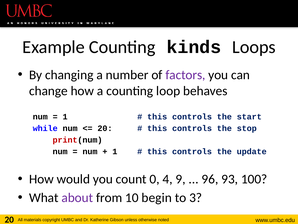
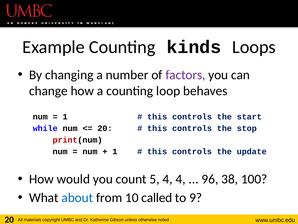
0: 0 -> 5 (155, 179)
4 9: 9 -> 4 (181, 179)
93: 93 -> 38 (230, 179)
about colour: purple -> blue (77, 197)
begin: begin -> called (157, 197)
3: 3 -> 9 (196, 197)
